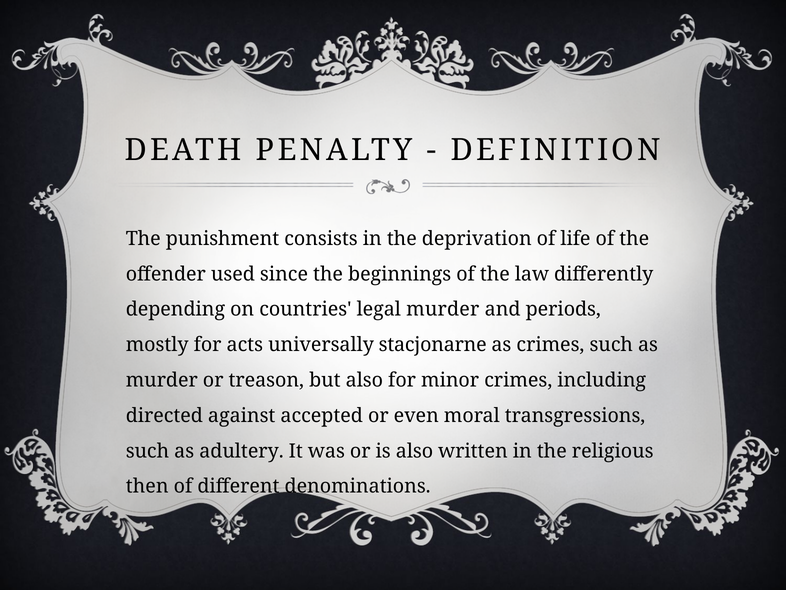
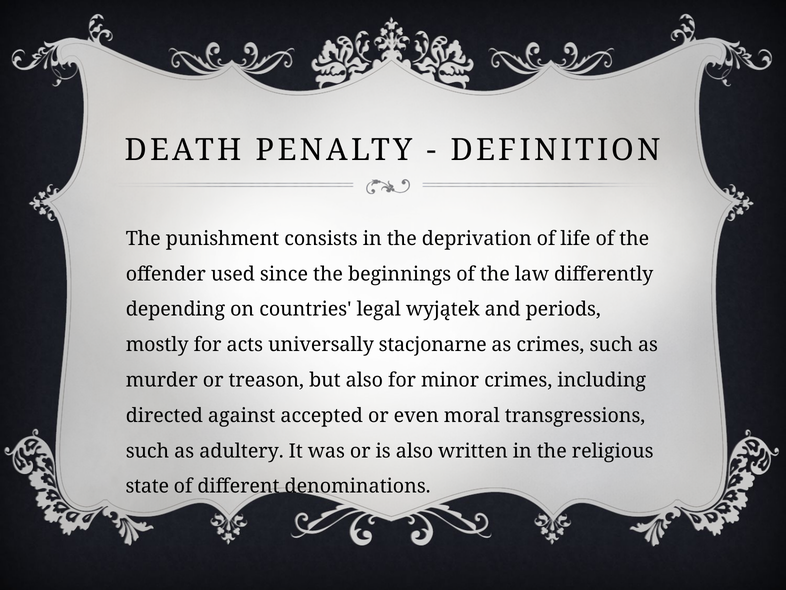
legal murder: murder -> wyjątek (443, 309)
then: then -> state (147, 486)
